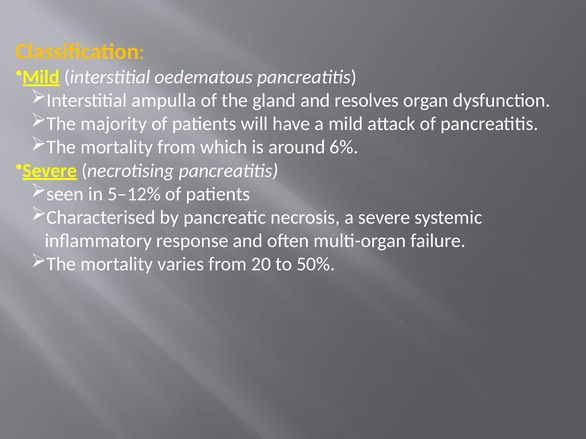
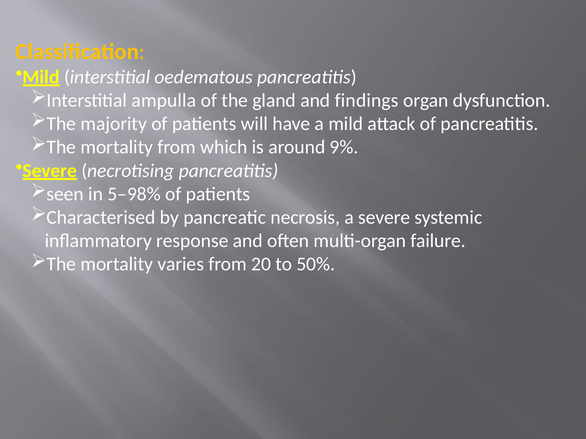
resolves: resolves -> findings (367, 100)
6%: 6% -> 9% (344, 147)
5–12%: 5–12% -> 5–98% (134, 194)
